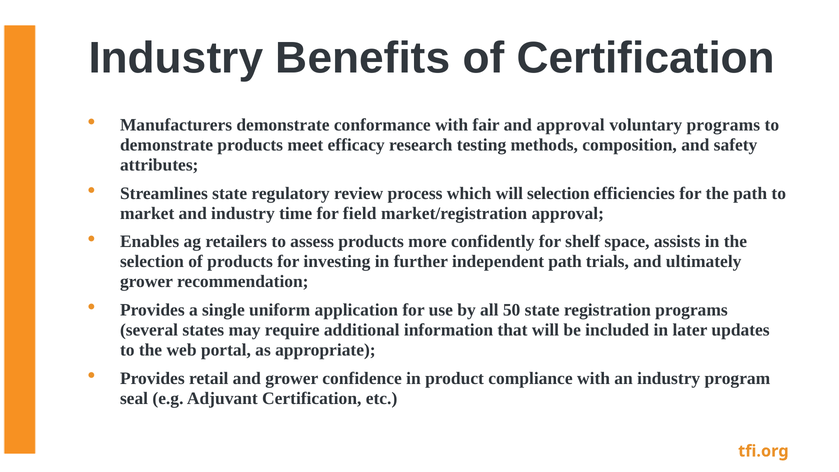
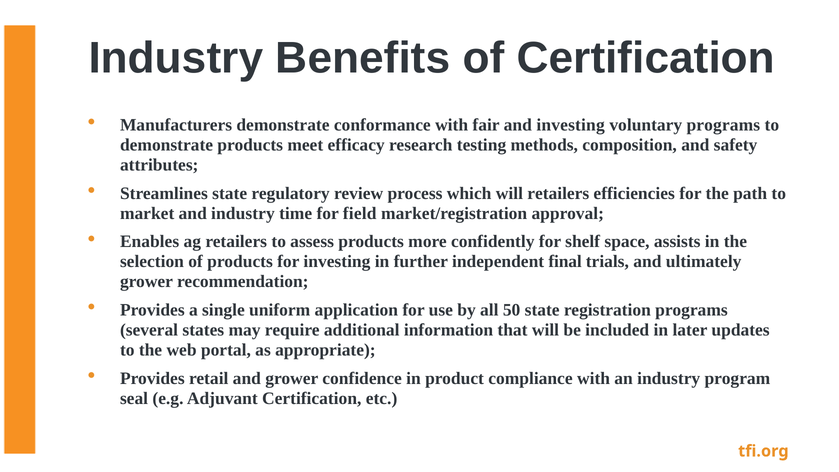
and approval: approval -> investing (571, 125)
will selection: selection -> retailers (558, 193)
independent path: path -> final (565, 262)
